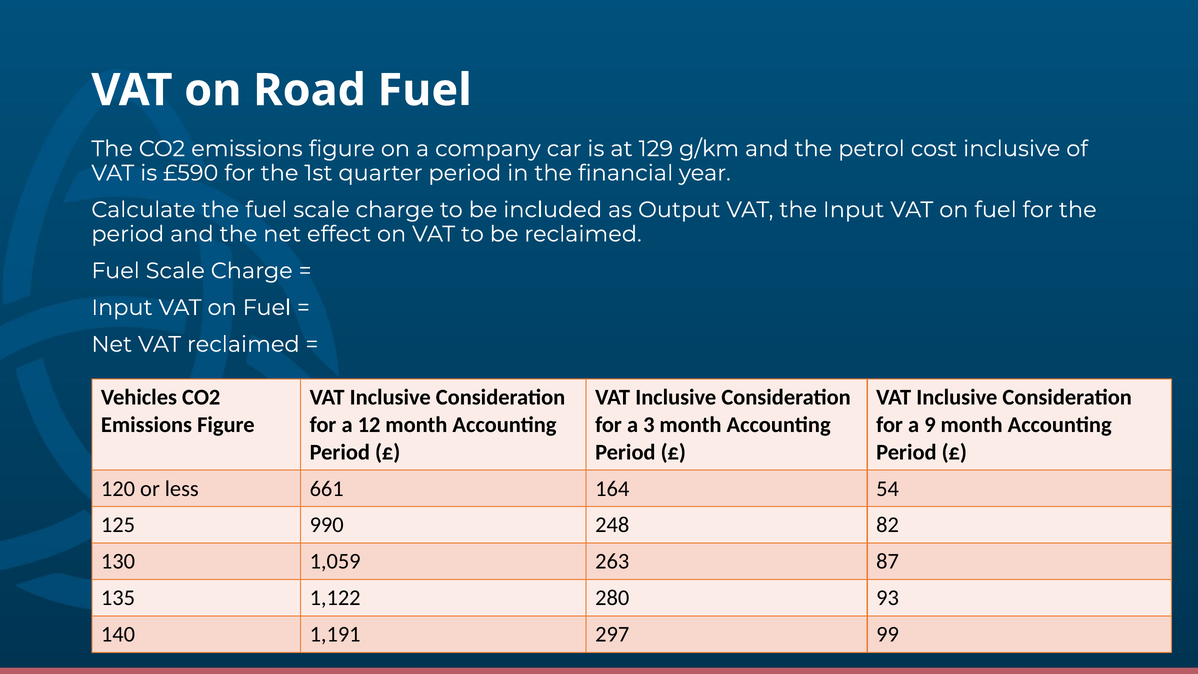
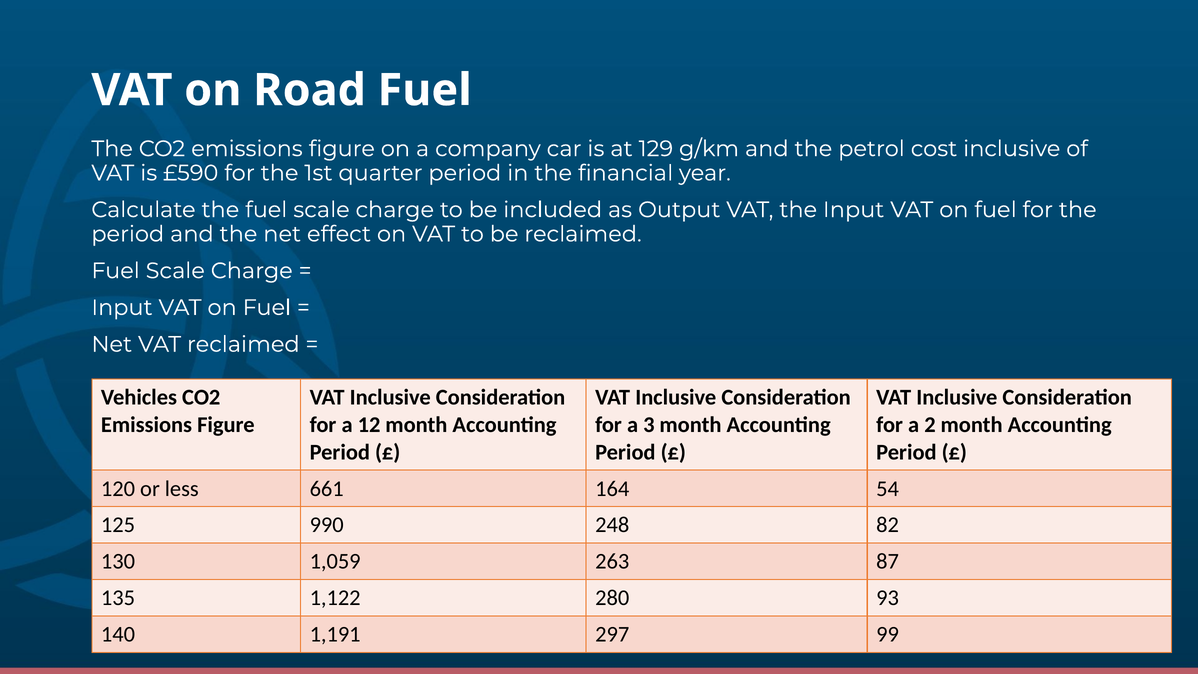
9: 9 -> 2 (930, 425)
